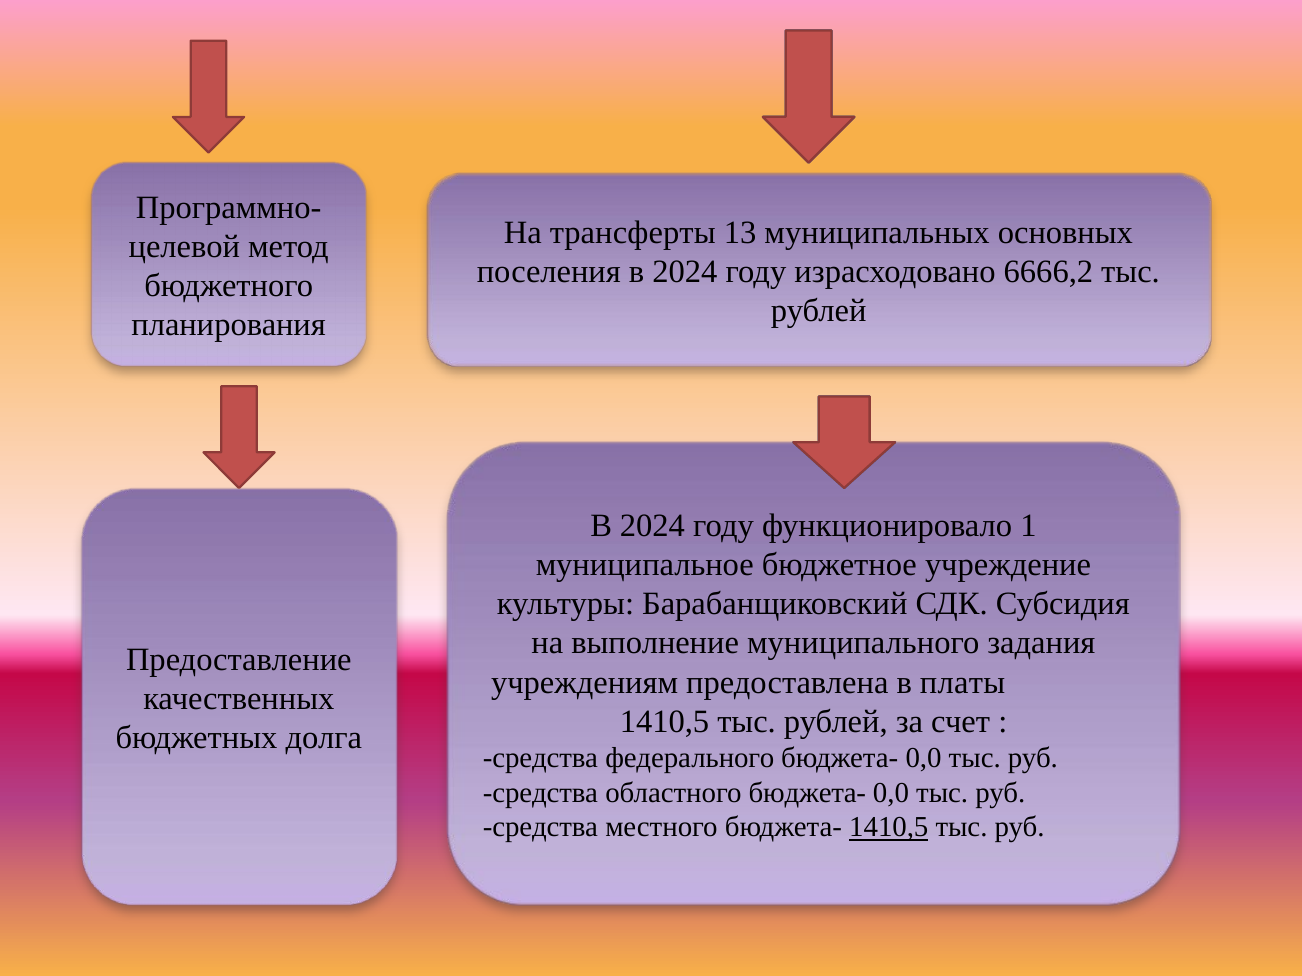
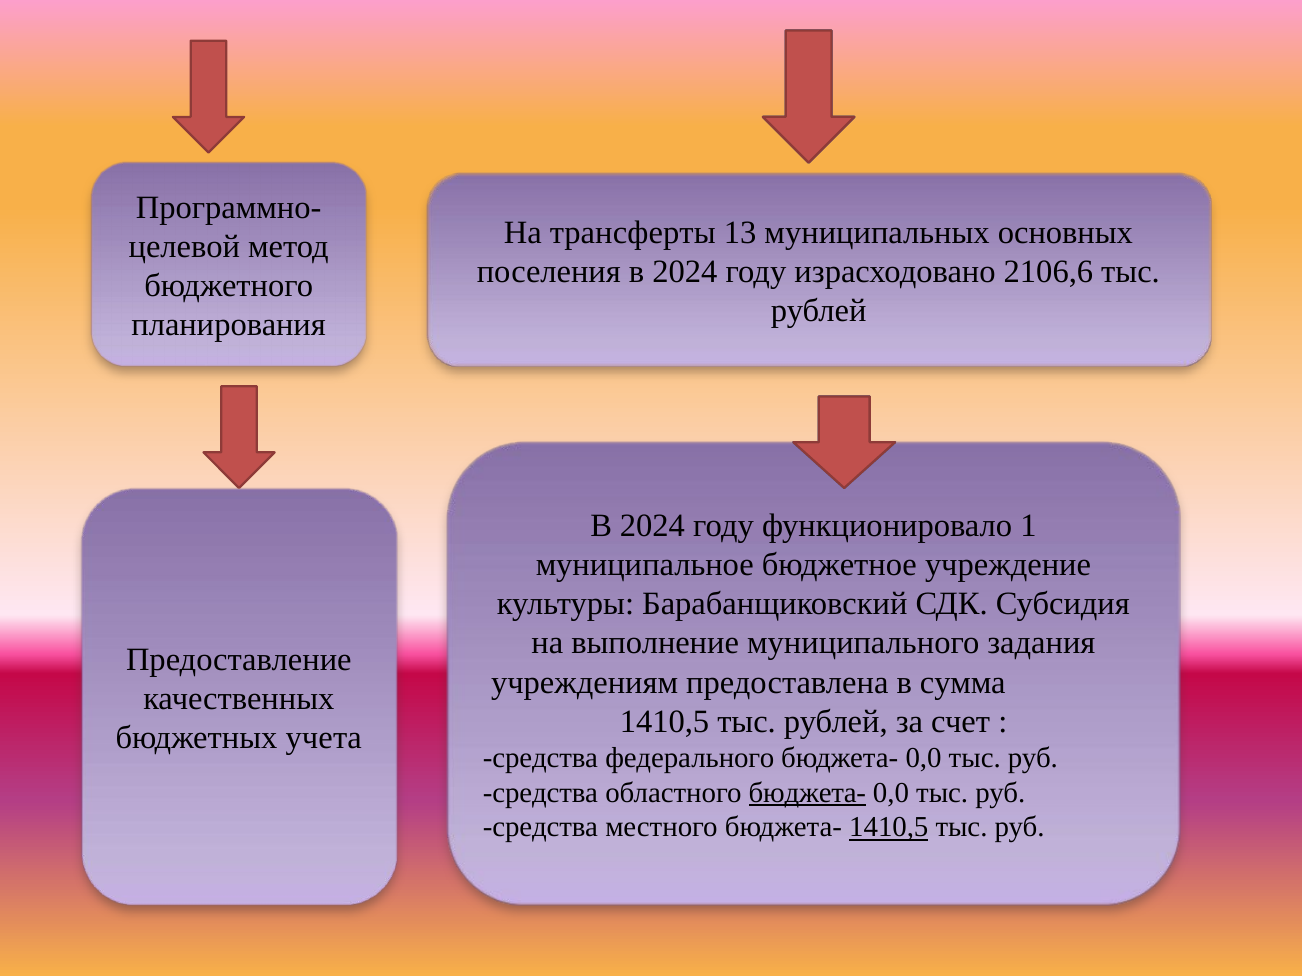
6666,2: 6666,2 -> 2106,6 (1048, 272)
платы: платы -> сумма (963, 683)
долга: долга -> учета (324, 738)
бюджета- underline: none -> present (807, 793)
